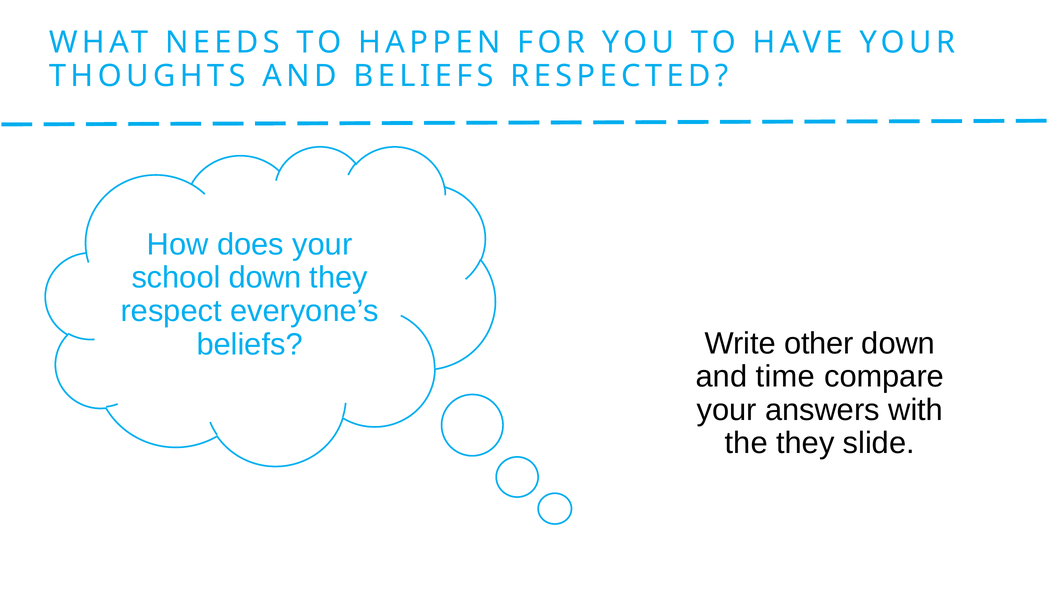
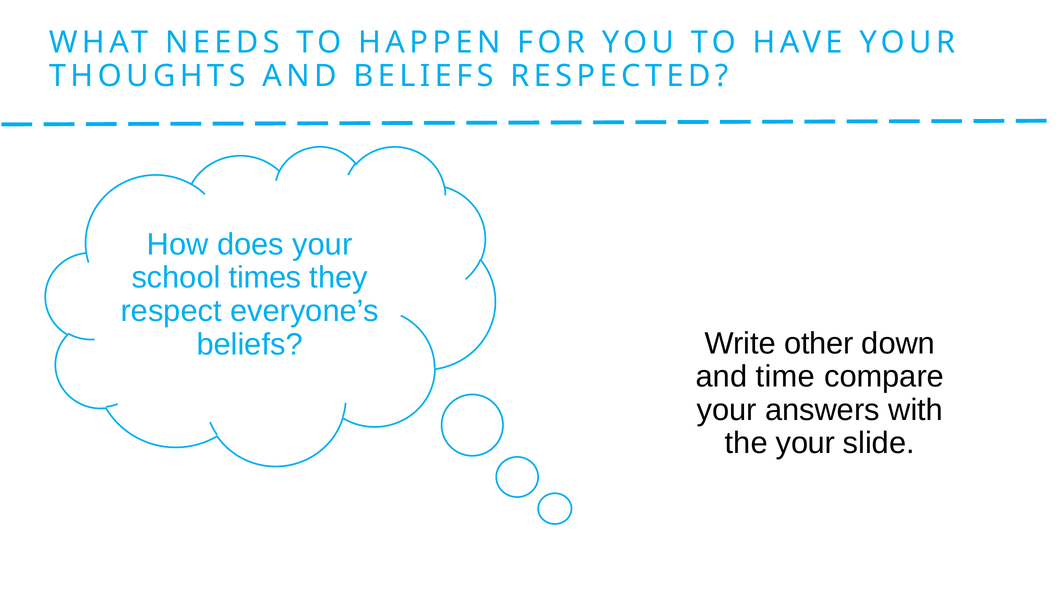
school down: down -> times (265, 278)
the they: they -> your (806, 443)
